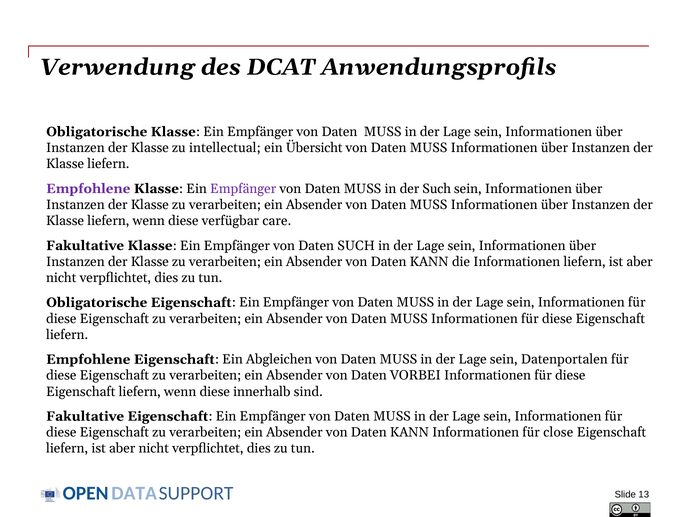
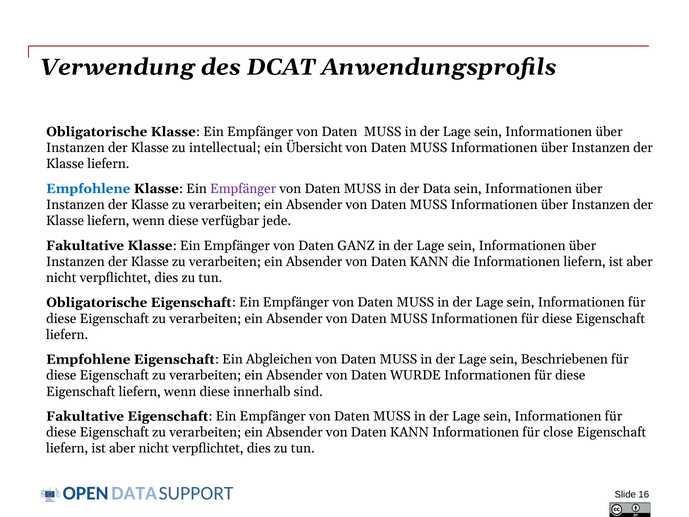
Empfohlene colour: purple -> blue (88, 189)
der Such: Such -> Data (437, 189)
care: care -> jede (277, 221)
Daten SUCH: SUCH -> GANZ (356, 245)
Datenportalen: Datenportalen -> Beschriebenen (564, 359)
VORBEI: VORBEI -> WURDE (415, 375)
13: 13 -> 16 (644, 494)
